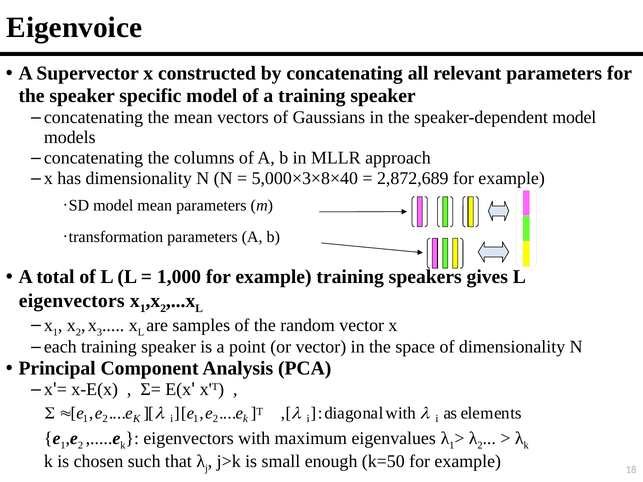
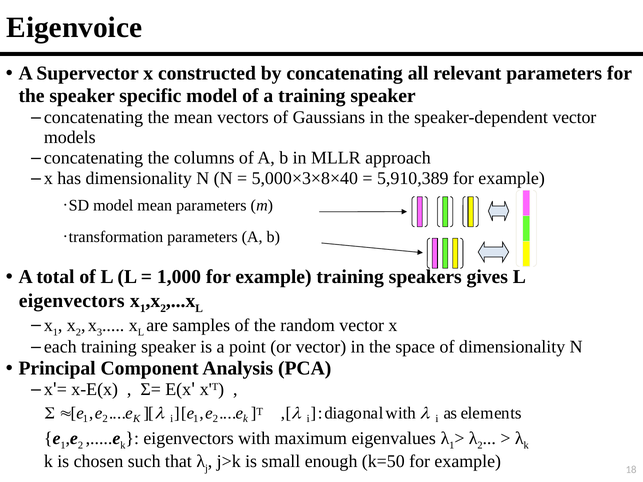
speaker-dependent model: model -> vector (574, 117)
2,872,689: 2,872,689 -> 5,910,389 (413, 178)
